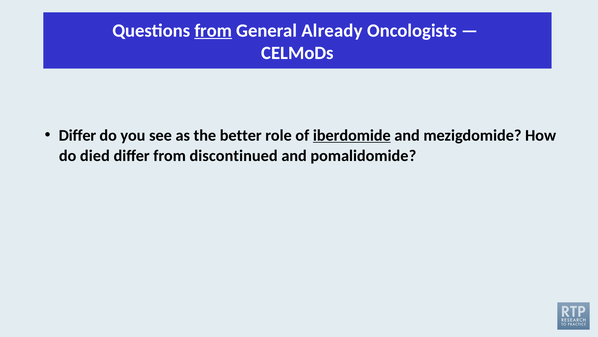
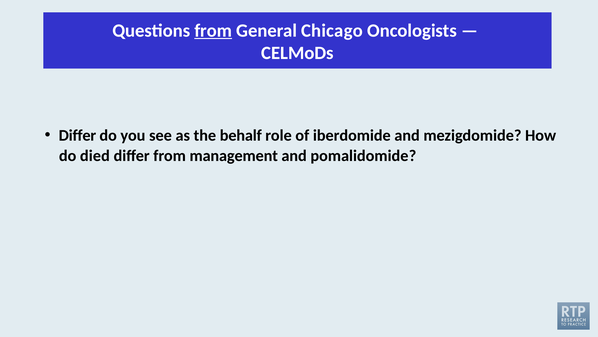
Already: Already -> Chicago (332, 30)
better: better -> behalf (241, 135)
iberdomide underline: present -> none (352, 135)
discontinued: discontinued -> management (234, 155)
